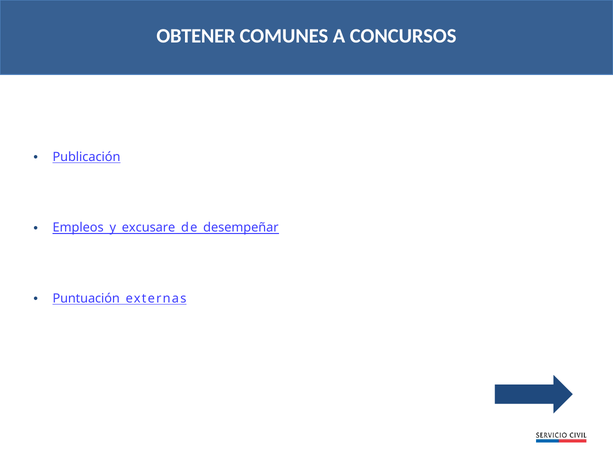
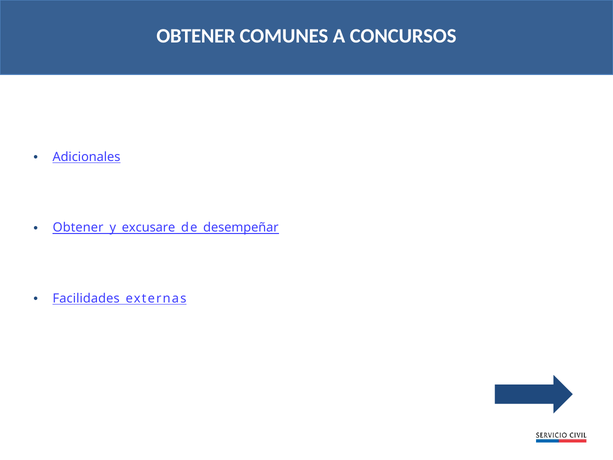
Publicación: Publicación -> Adicionales (86, 157)
Empleos: Empleos -> Obtener (78, 228)
Puntuación: Puntuación -> Facilidades (86, 298)
